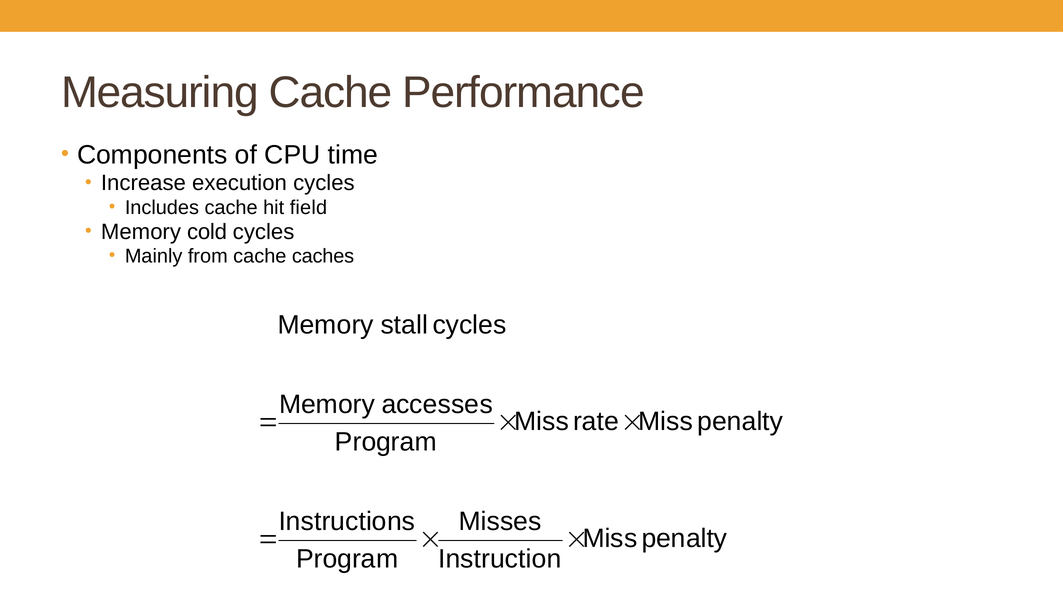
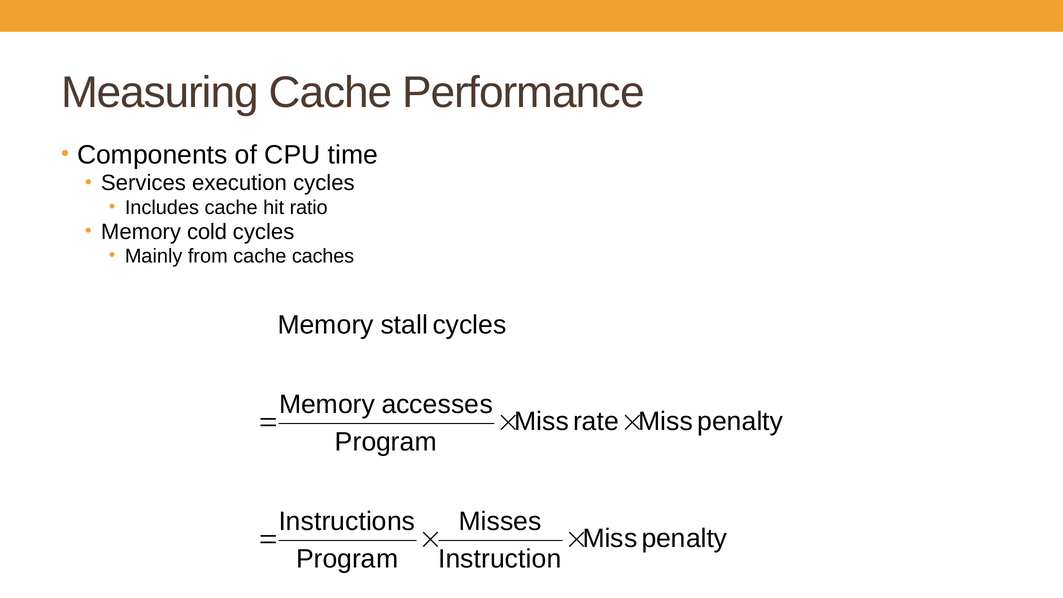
Increase: Increase -> Services (143, 183)
field: field -> ratio (309, 207)
